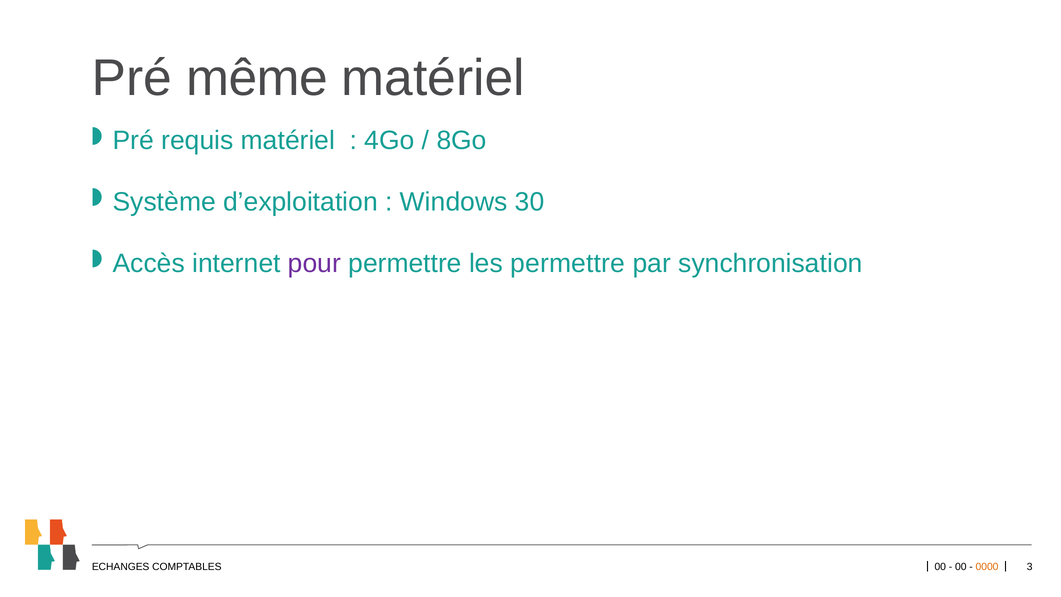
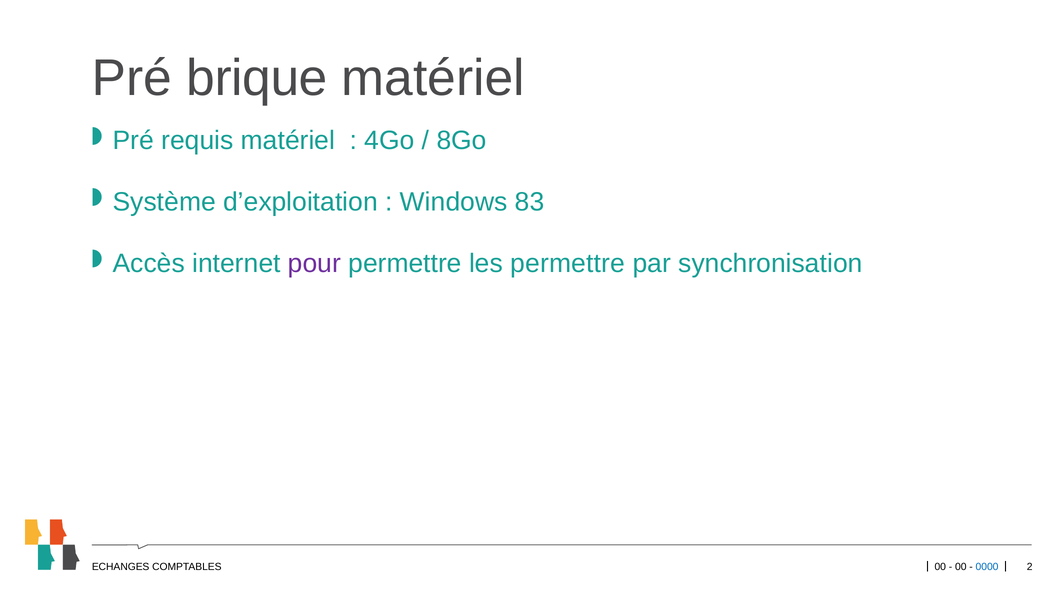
même: même -> brique (257, 78)
30: 30 -> 83 (530, 202)
0000 colour: orange -> blue (987, 567)
3: 3 -> 2 (1030, 567)
